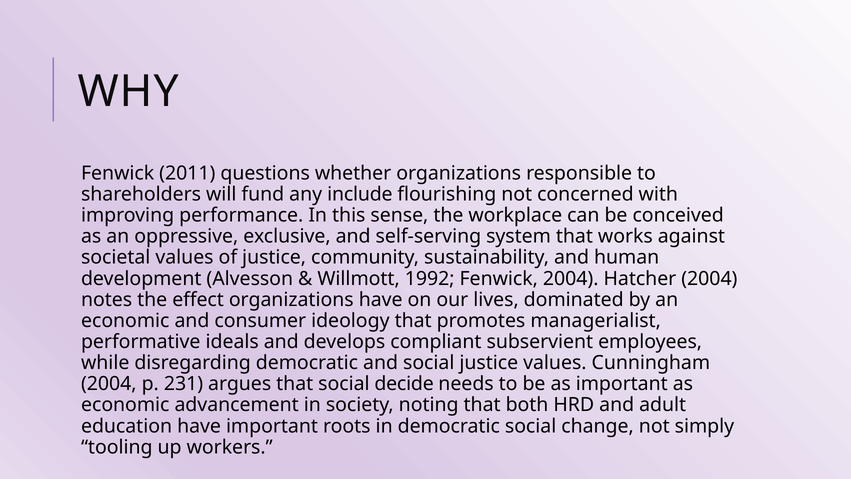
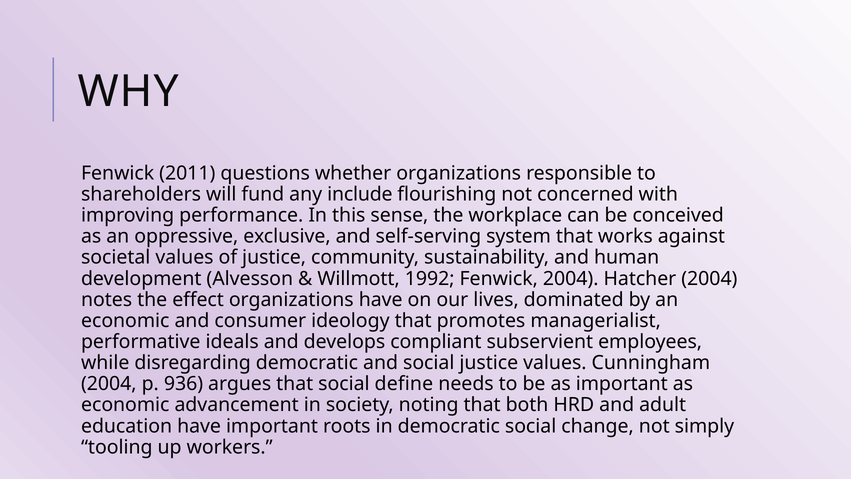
231: 231 -> 936 (184, 384)
decide: decide -> define (404, 384)
